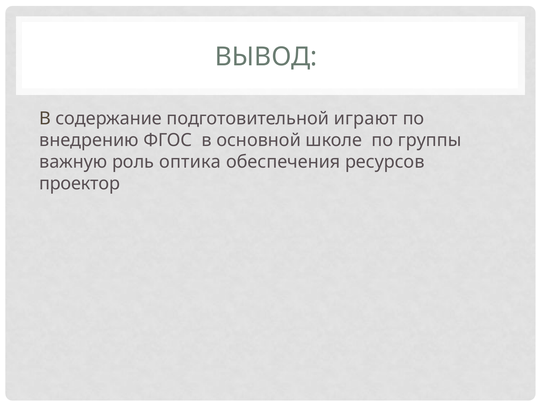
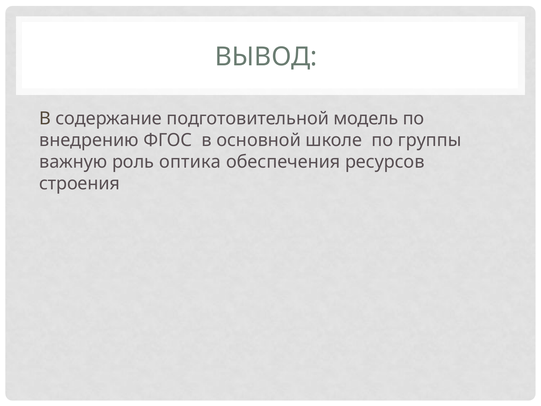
играют: играют -> модель (366, 118)
проектор: проектор -> строения (80, 183)
